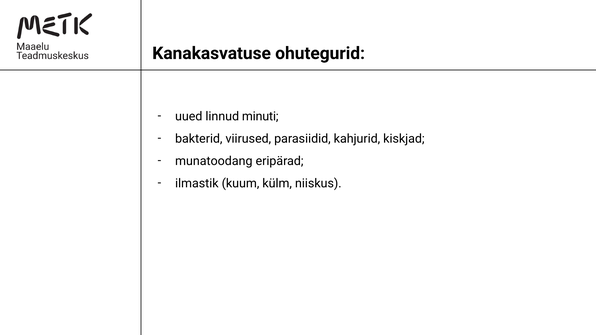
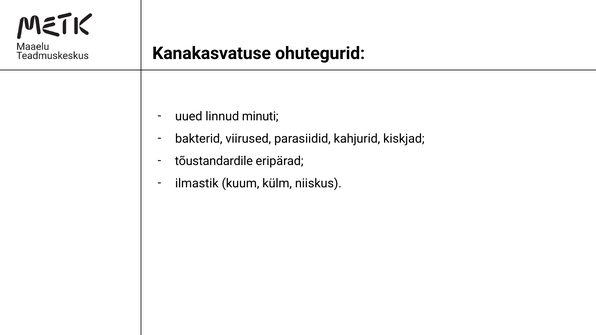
munatoodang: munatoodang -> tõustandardile (214, 161)
